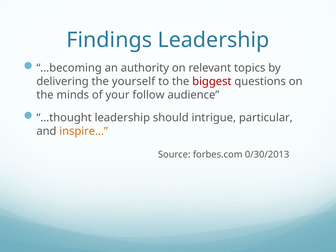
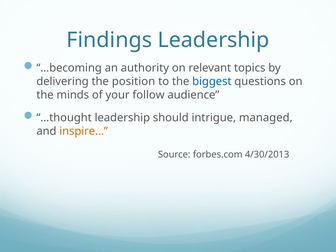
yourself: yourself -> position (134, 81)
biggest colour: red -> blue (212, 81)
particular: particular -> managed (266, 118)
0/30/2013: 0/30/2013 -> 4/30/2013 (267, 154)
